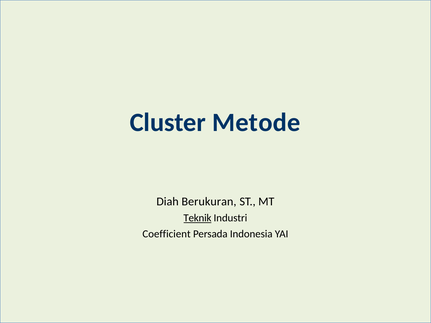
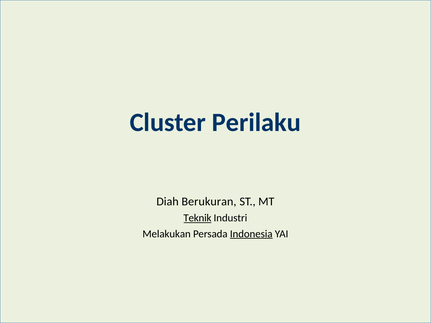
Metode: Metode -> Perilaku (256, 123)
Coefficient: Coefficient -> Melakukan (167, 234)
Indonesia underline: none -> present (251, 234)
